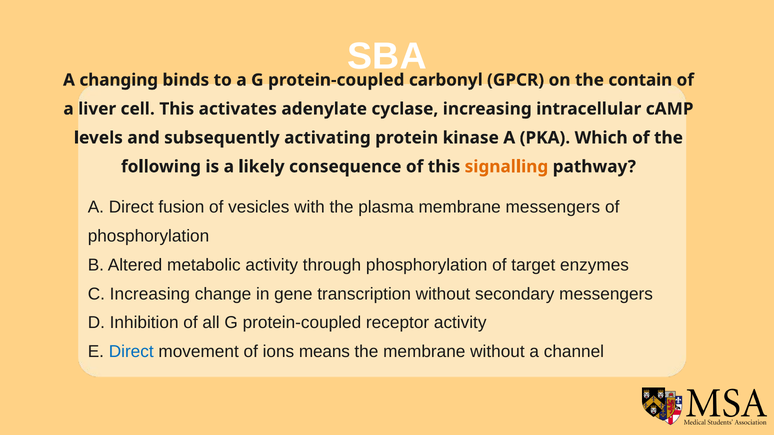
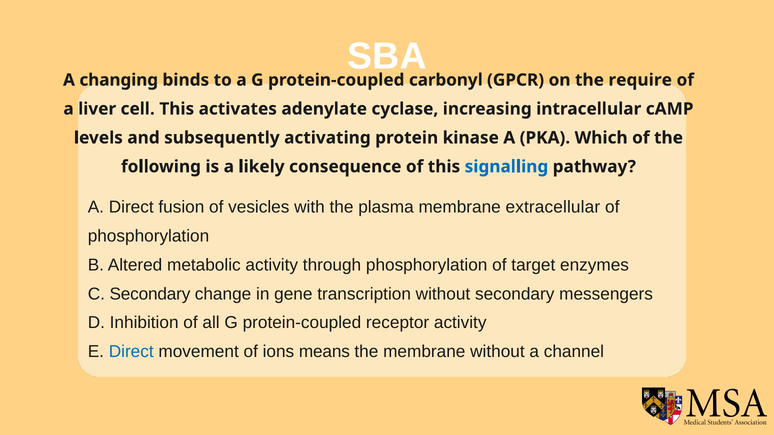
contain: contain -> require (640, 80)
signalling colour: orange -> blue (506, 167)
membrane messengers: messengers -> extracellular (553, 207)
C Increasing: Increasing -> Secondary (150, 294)
